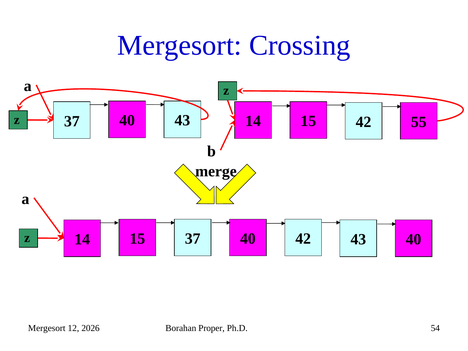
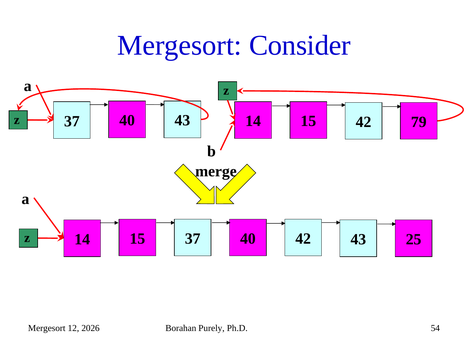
Crossing: Crossing -> Consider (300, 45)
55: 55 -> 79 (419, 122)
14 40: 40 -> 25 (414, 239)
Proper: Proper -> Purely (211, 328)
